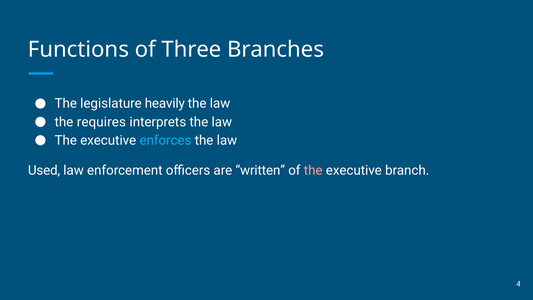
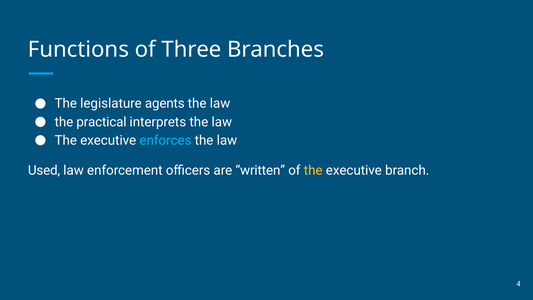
heavily: heavily -> agents (165, 103)
requires: requires -> practical (101, 122)
the colour: pink -> yellow (313, 170)
